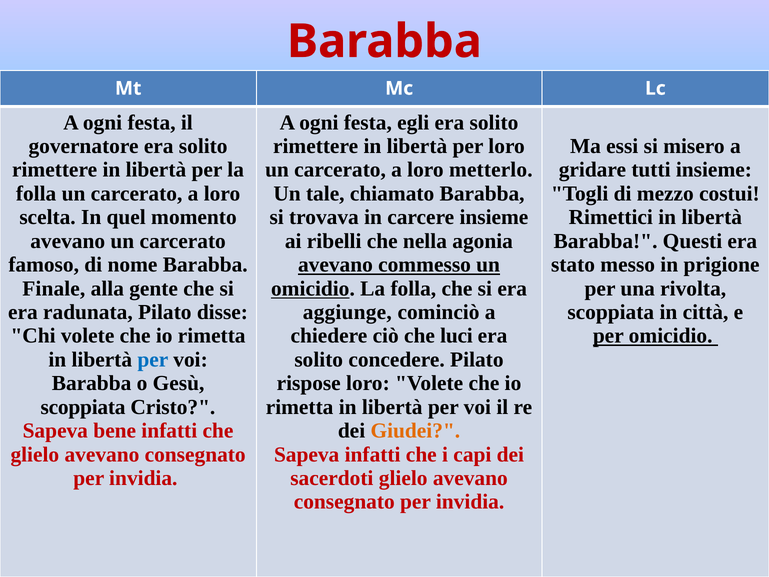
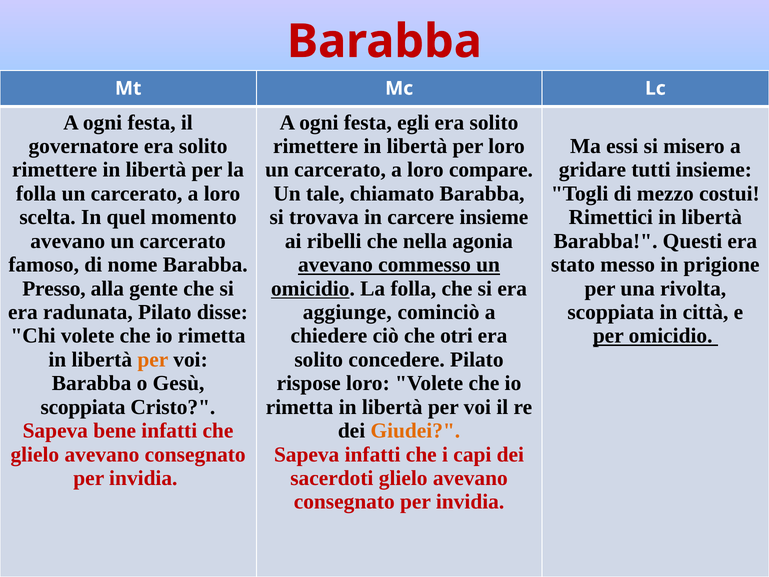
metterlo: metterlo -> compare (491, 170)
Finale: Finale -> Presso (54, 288)
luci: luci -> otri (456, 336)
per colour: blue -> orange (153, 359)
